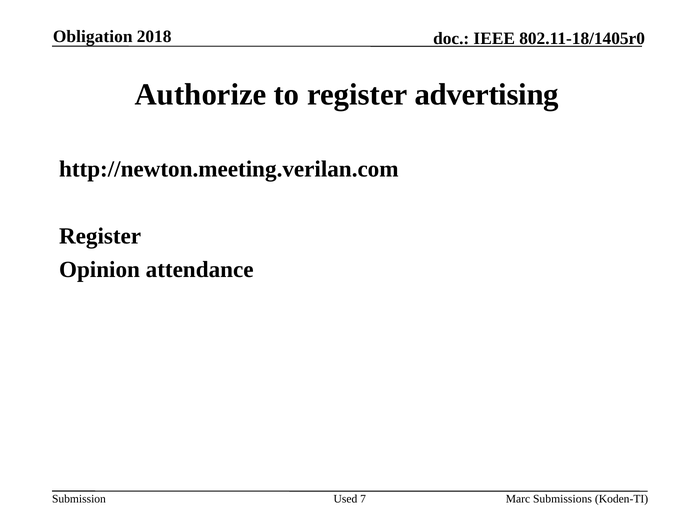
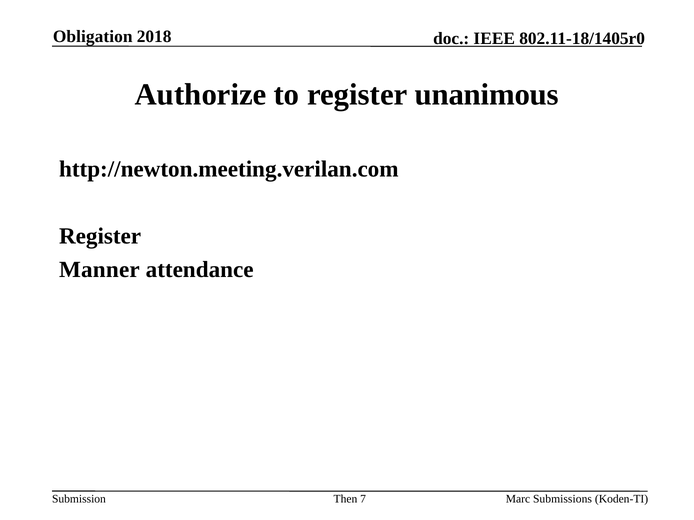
advertising: advertising -> unanimous (487, 95)
Opinion: Opinion -> Manner (99, 270)
Used: Used -> Then (345, 499)
